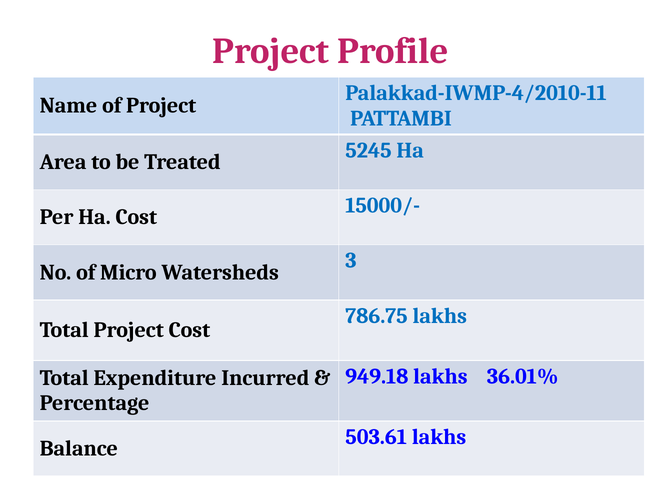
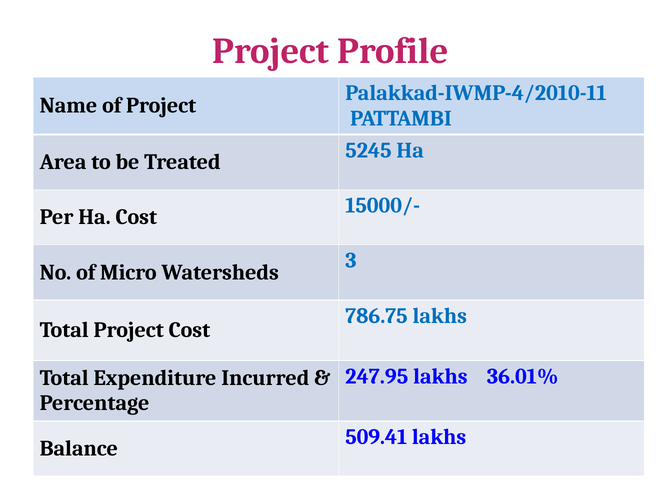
949.18: 949.18 -> 247.95 (377, 376)
503.61: 503.61 -> 509.41 (376, 437)
